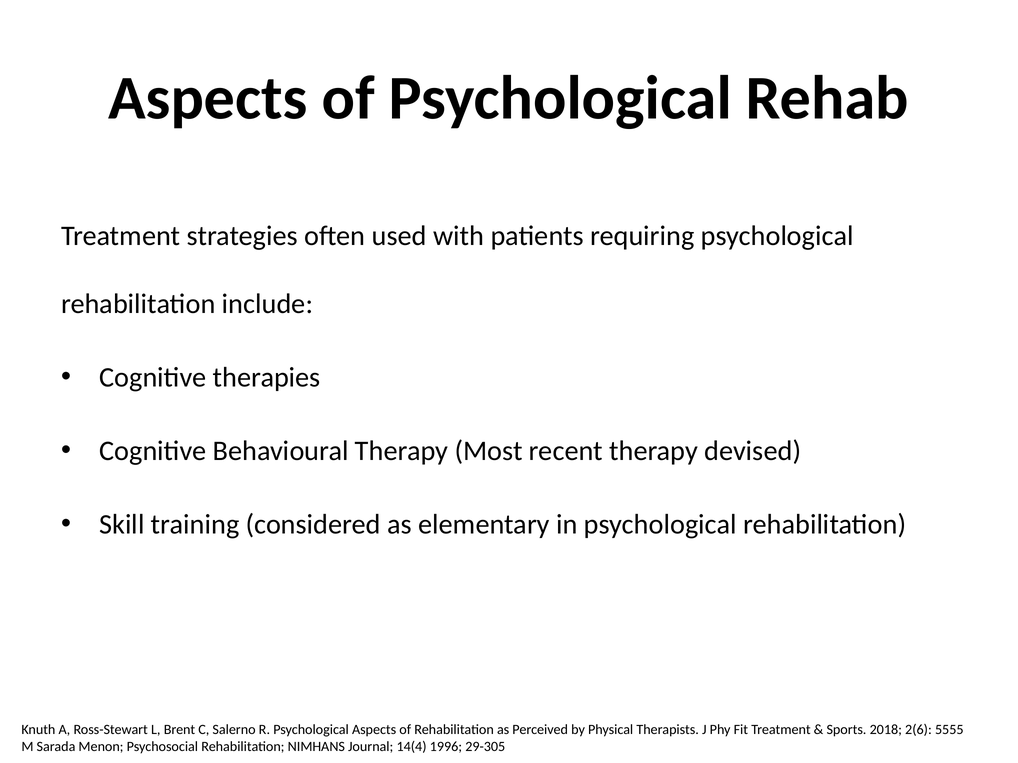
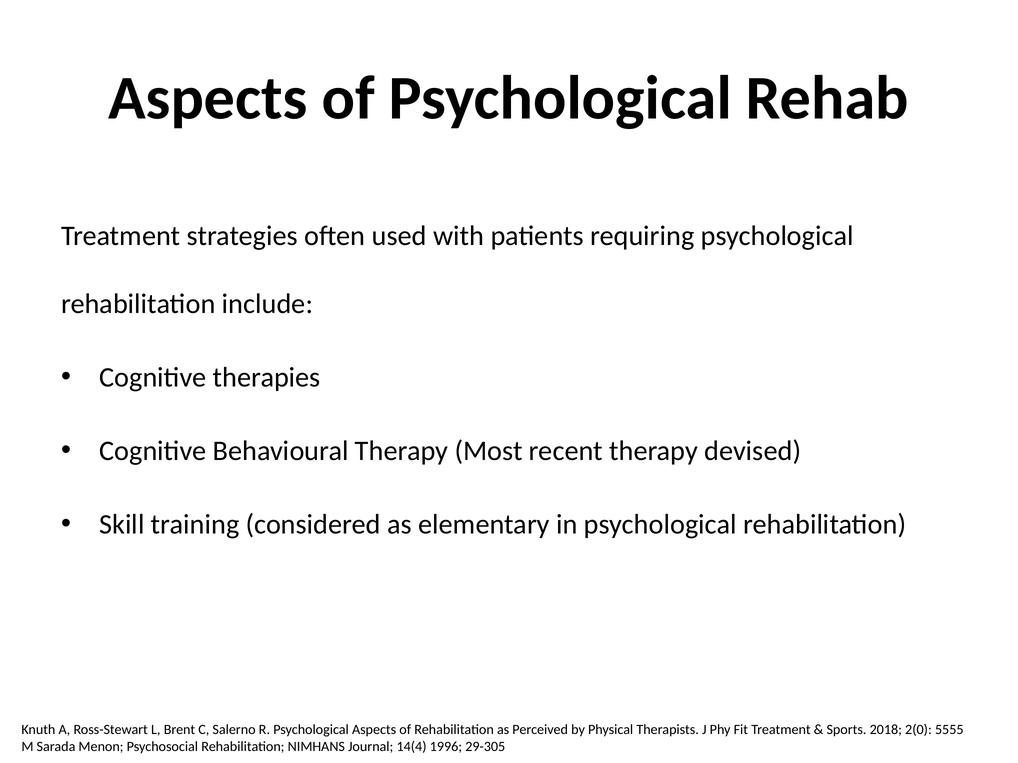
2(6: 2(6 -> 2(0 (918, 730)
